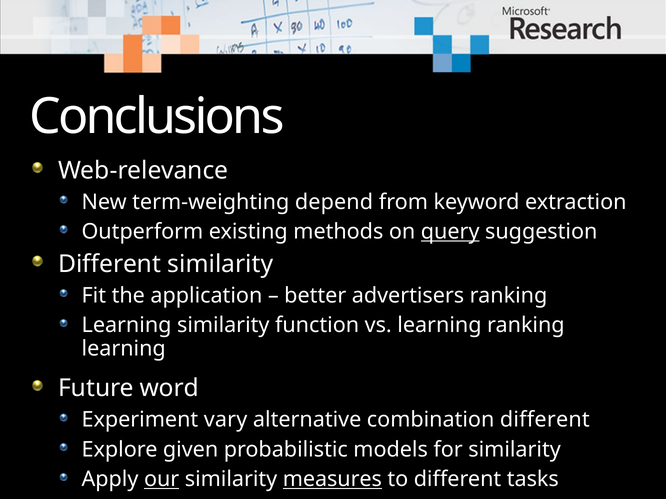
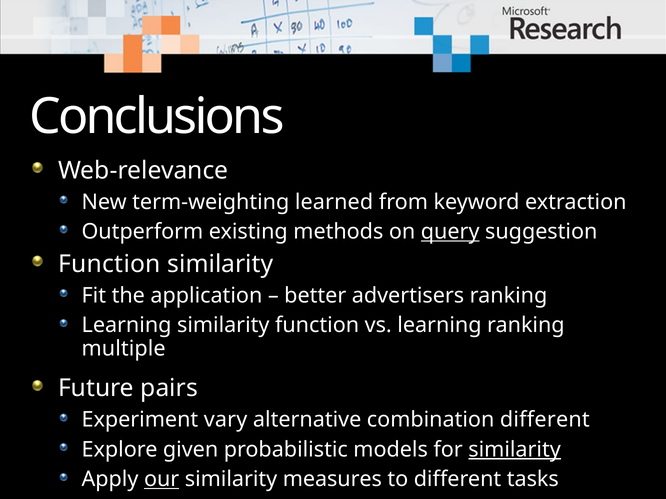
depend: depend -> learned (334, 202)
Different: Different -> Function (109, 264)
learning: learning -> multiple (124, 349)
word: word -> pairs (169, 389)
similarity underline: none -> present (515, 450)
measures underline: present -> none (332, 480)
